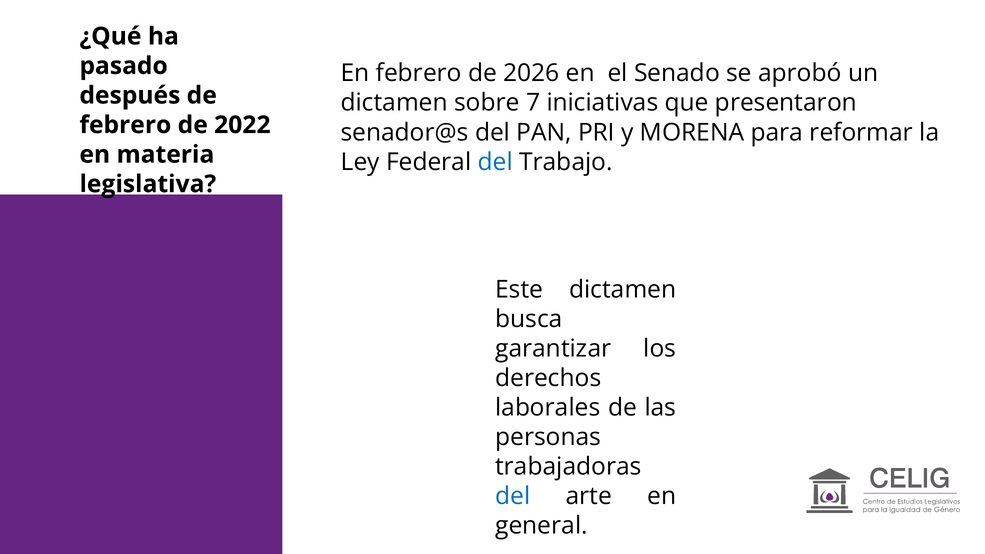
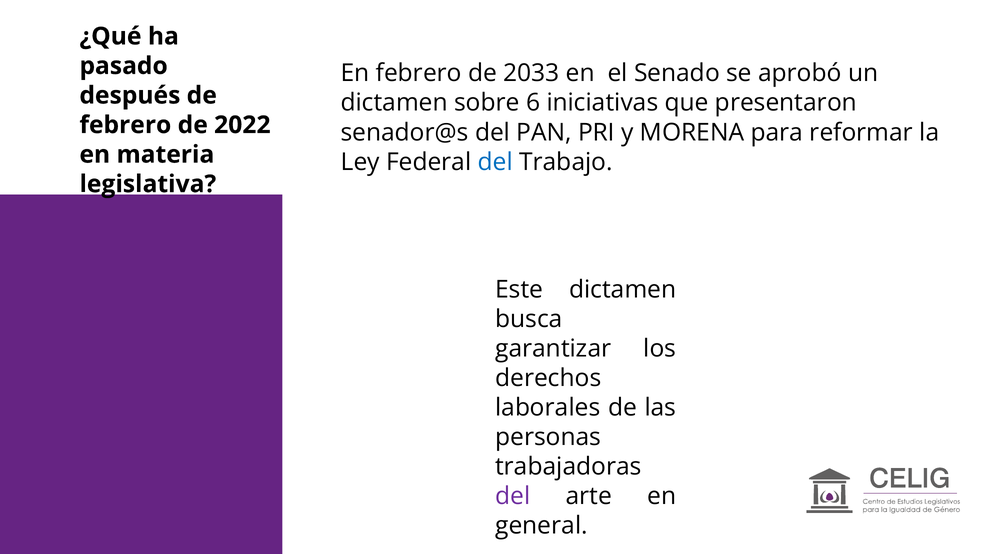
2026: 2026 -> 2033 (531, 73)
7: 7 -> 6 (533, 103)
del colour: blue -> purple (513, 496)
